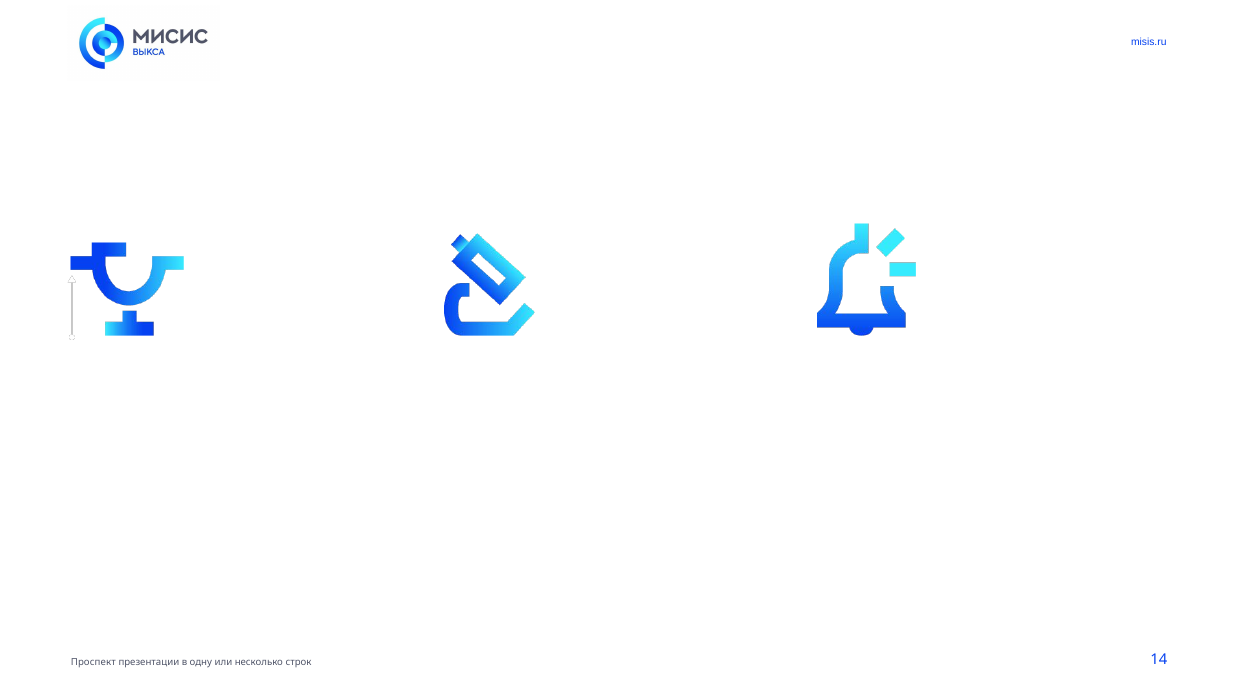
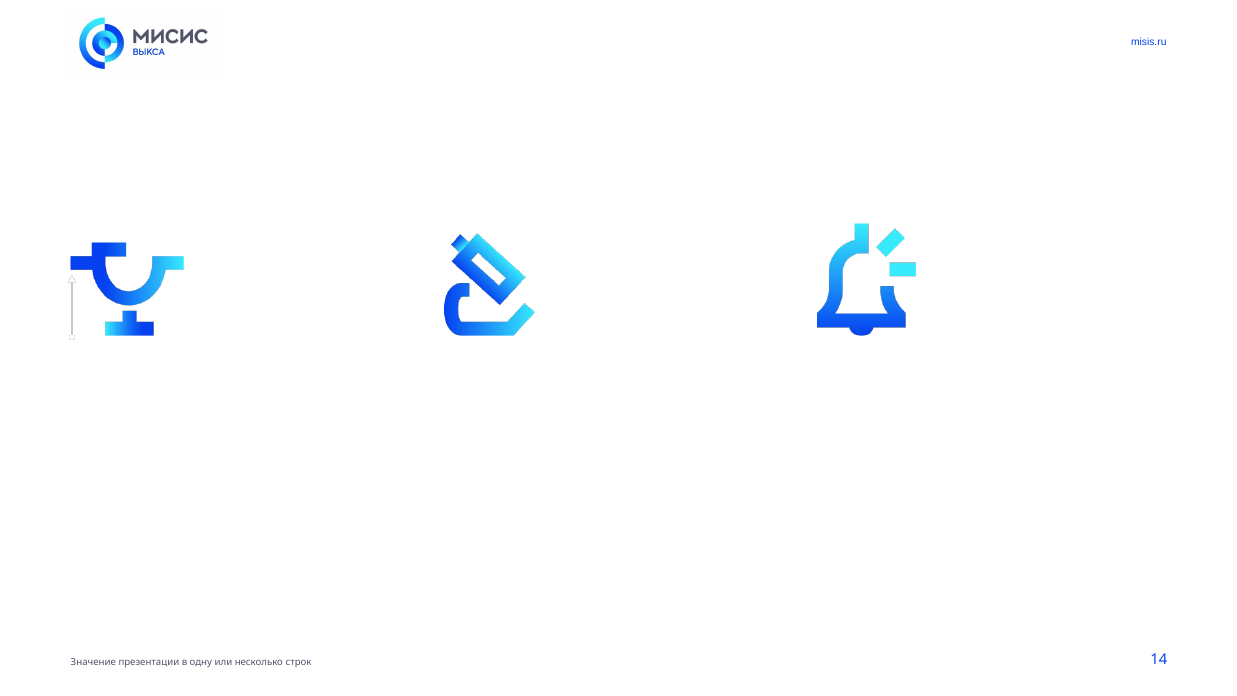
Проспект: Проспект -> Значение (93, 662)
